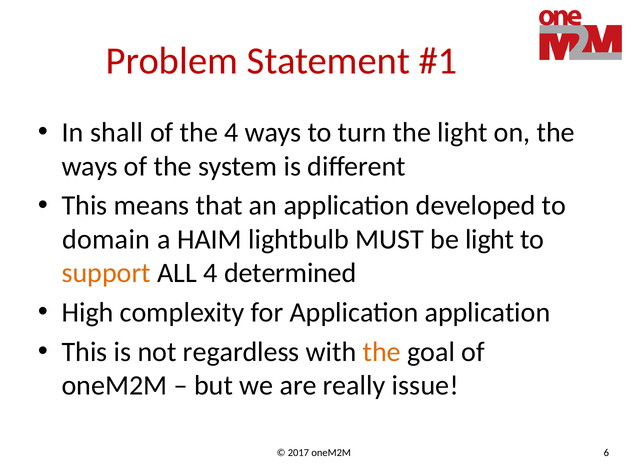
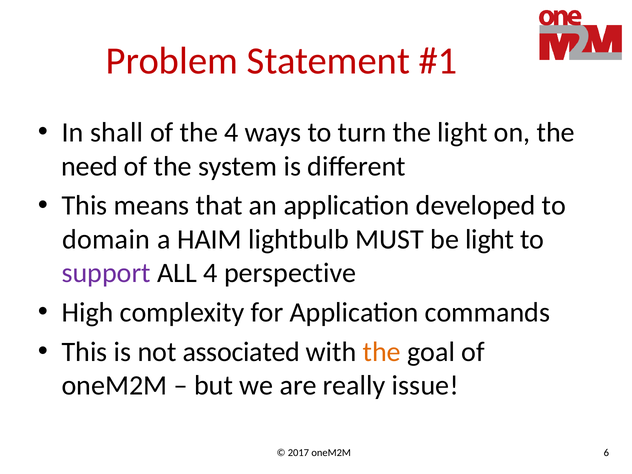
ways: ways -> need (90, 166)
support colour: orange -> purple (106, 273)
determined: determined -> perspective (290, 273)
Application application: application -> commands (487, 313)
regardless: regardless -> associated (241, 352)
